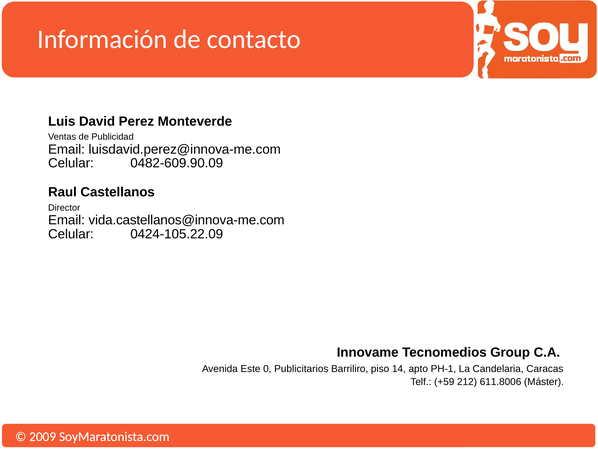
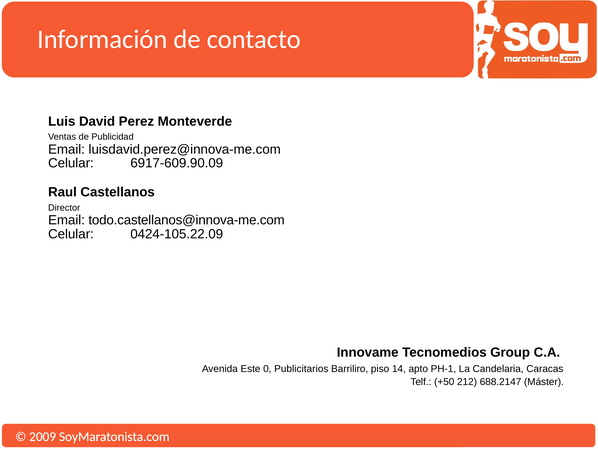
0482-609.90.09: 0482-609.90.09 -> 6917-609.90.09 (177, 163)
vida.castellanos@innova-me.com: vida.castellanos@innova-me.com -> todo.castellanos@innova-me.com (187, 220)
+59: +59 -> +50 (444, 382)
611.8006: 611.8006 -> 688.2147 (501, 382)
